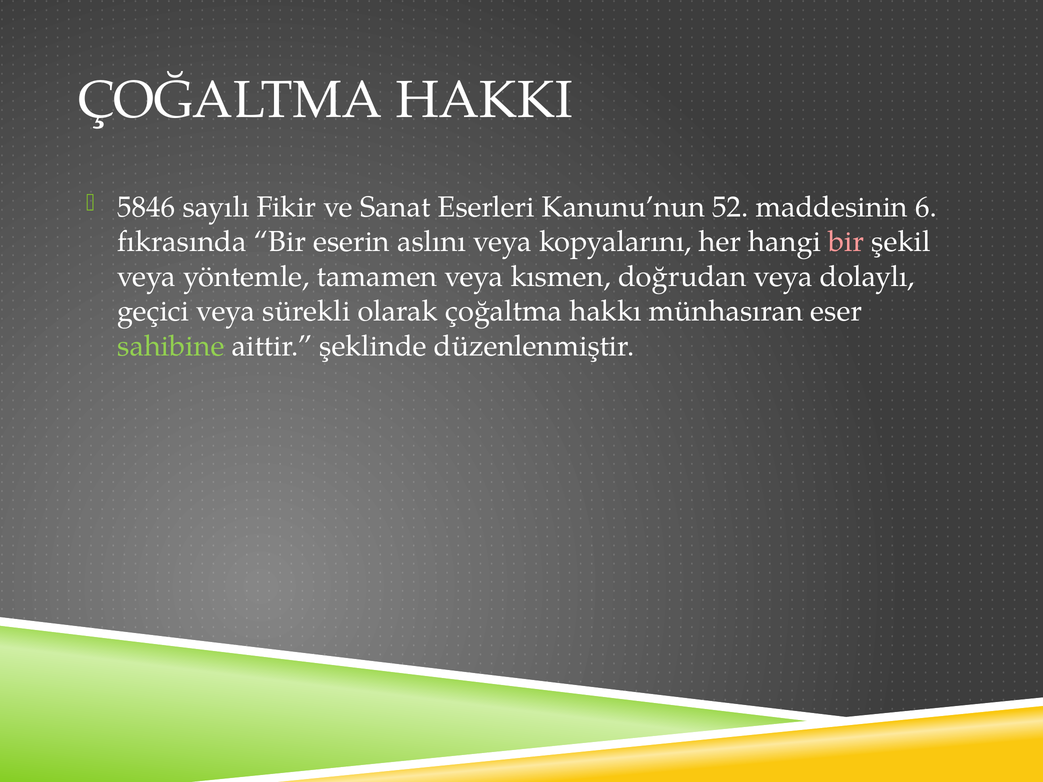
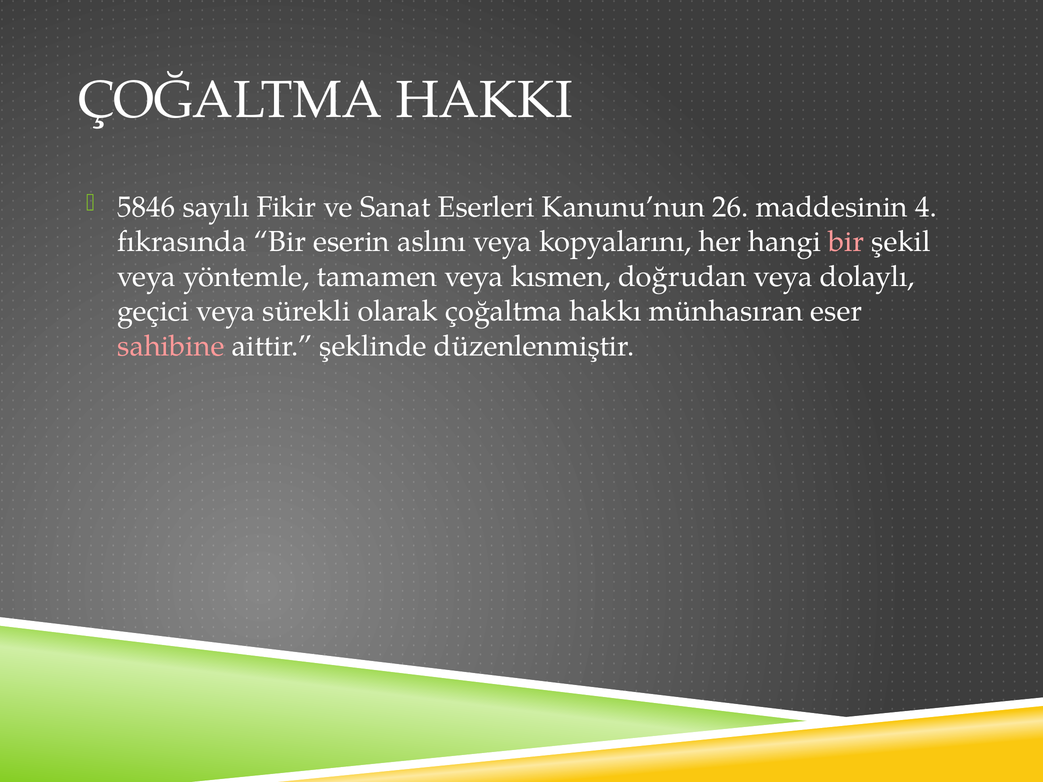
52: 52 -> 26 (730, 207)
6: 6 -> 4 (926, 207)
sahibine colour: light green -> pink (171, 346)
